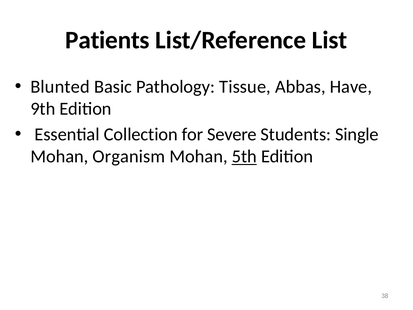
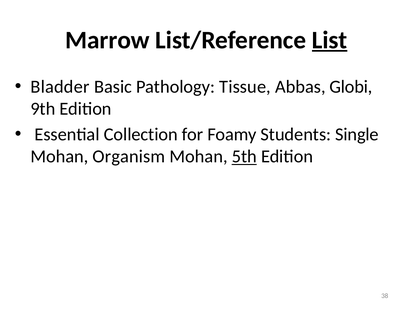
Patients: Patients -> Marrow (107, 40)
List underline: none -> present (330, 40)
Blunted: Blunted -> Bladder (60, 87)
Have: Have -> Globi (351, 87)
Severe: Severe -> Foamy (232, 134)
